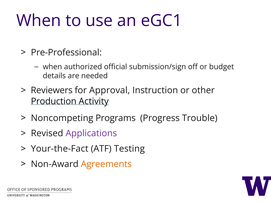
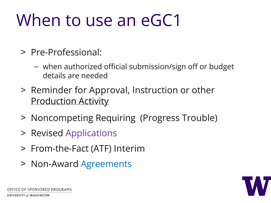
Reviewers: Reviewers -> Reminder (52, 91)
Programs: Programs -> Requiring (116, 118)
Your-the-Fact: Your-the-Fact -> From-the-Fact (60, 149)
Testing: Testing -> Interim (129, 149)
Agreements colour: orange -> blue (106, 164)
